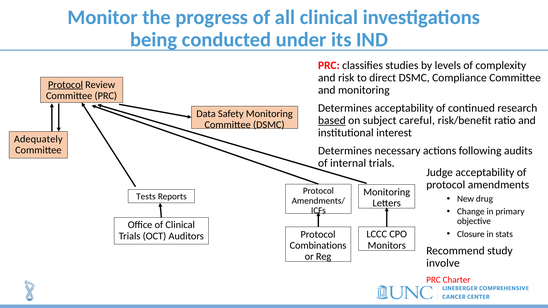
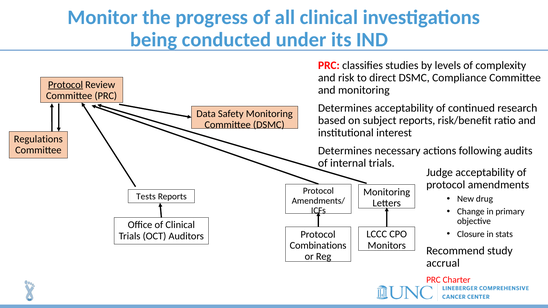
based underline: present -> none (332, 120)
subject careful: careful -> reports (417, 120)
Adequately: Adequately -> Regulations (38, 139)
involve: involve -> accrual (443, 263)
